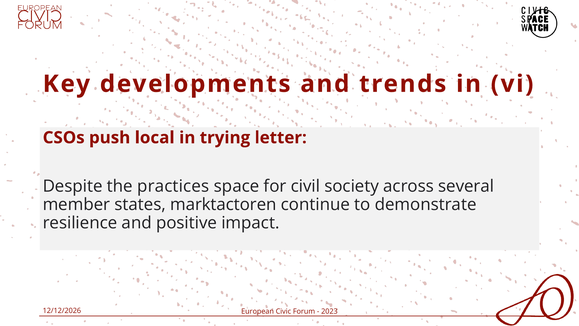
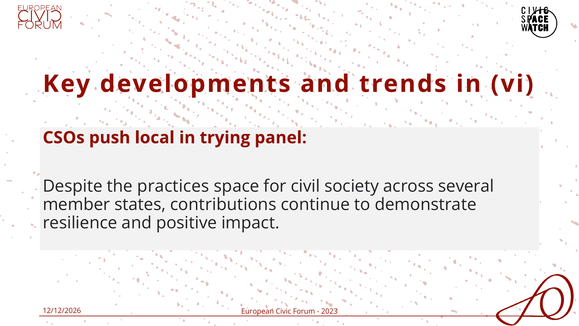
letter: letter -> panel (281, 138)
marktactoren: marktactoren -> contributions (223, 204)
